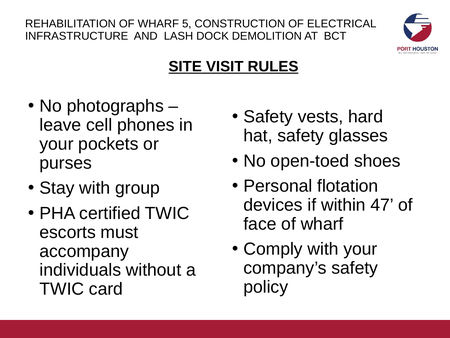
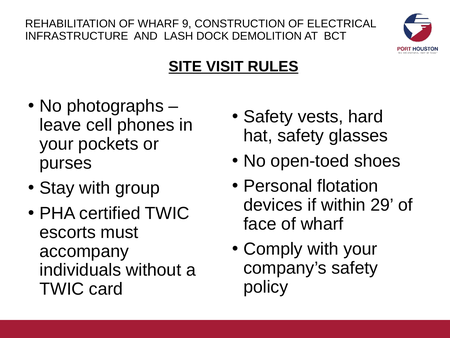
5: 5 -> 9 (187, 24)
47: 47 -> 29 (382, 205)
